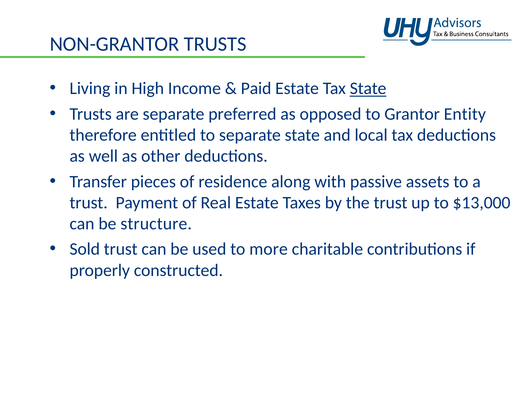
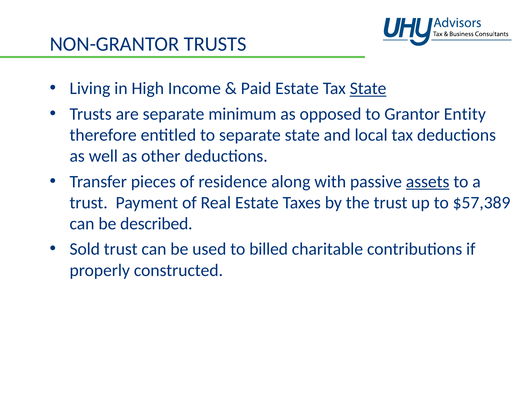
preferred: preferred -> minimum (242, 114)
assets underline: none -> present (428, 182)
$13,000: $13,000 -> $57,389 (482, 203)
structure: structure -> described (156, 224)
more: more -> billed (269, 249)
